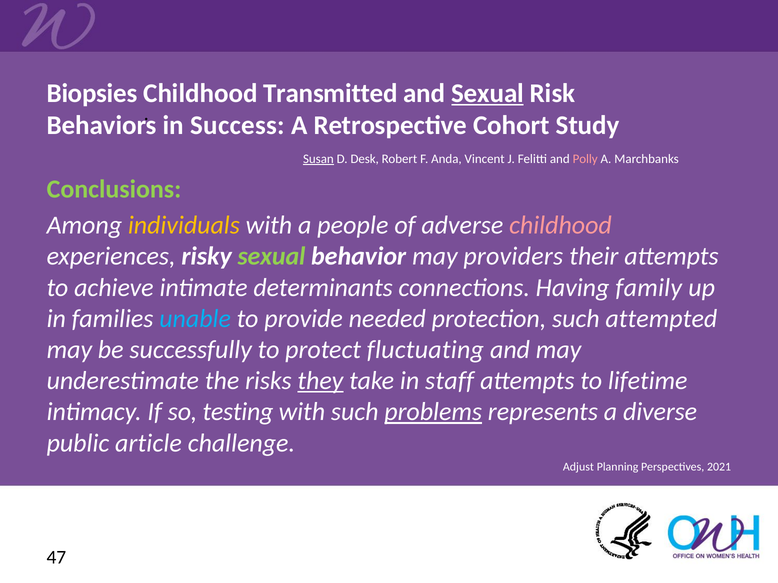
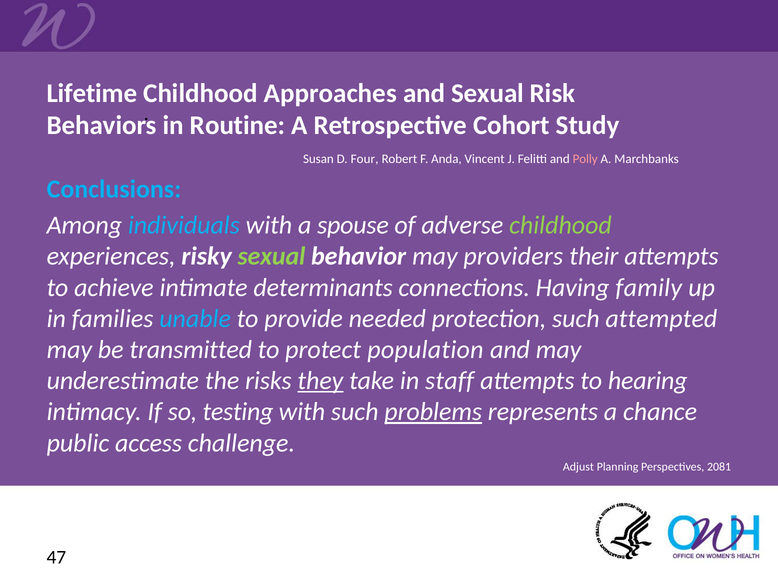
Biopsies: Biopsies -> Lifetime (92, 93)
Transmitted: Transmitted -> Approaches (330, 93)
Sexual underline: present -> none (488, 93)
Success: Success -> Routine (238, 126)
Susan underline: present -> none (318, 159)
Desk: Desk -> Four (365, 159)
Conclusions colour: light green -> light blue (114, 189)
individuals colour: yellow -> light blue (184, 226)
people: people -> spouse (353, 226)
childhood colour: pink -> light green (560, 226)
successfully: successfully -> transmitted (191, 350)
fluctuating: fluctuating -> population (425, 350)
lifetime: lifetime -> hearing (648, 381)
diverse: diverse -> chance (660, 412)
article: article -> access (149, 443)
2021: 2021 -> 2081 (719, 467)
